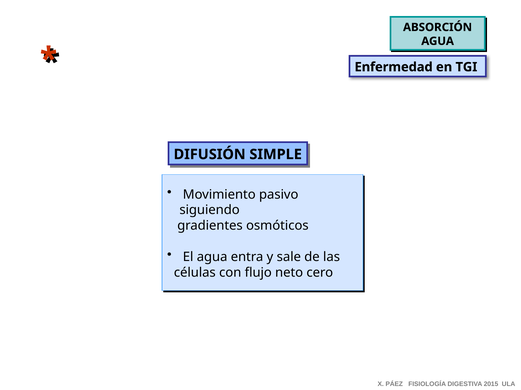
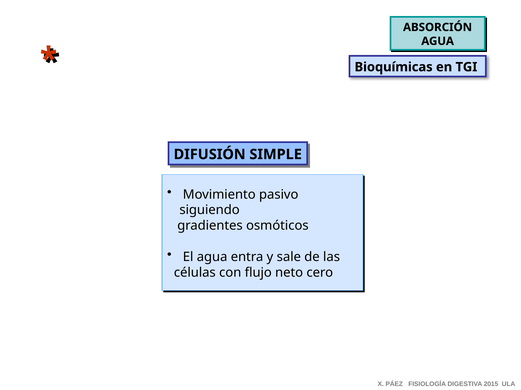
Enfermedad: Enfermedad -> Bioquímicas (394, 67)
